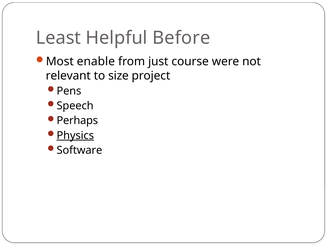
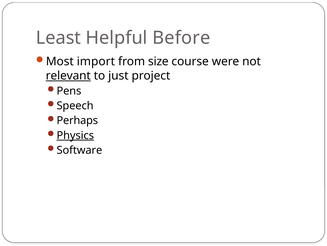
enable: enable -> import (96, 61)
just: just -> size (158, 61)
relevant underline: none -> present (68, 75)
size: size -> just (118, 75)
